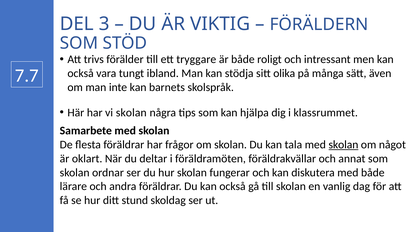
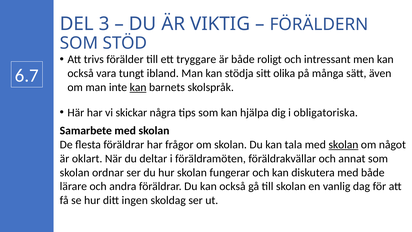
7.7: 7.7 -> 6.7 (27, 76)
kan underline: none -> present (138, 87)
vi skolan: skolan -> skickar (131, 112)
klassrummet: klassrummet -> obligatoriska (326, 112)
stund: stund -> ingen (135, 200)
